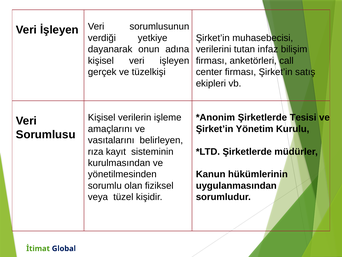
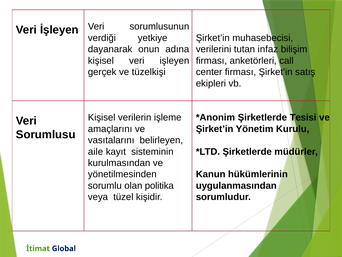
rıza: rıza -> aile (96, 151)
fiziksel: fiziksel -> politika (159, 185)
